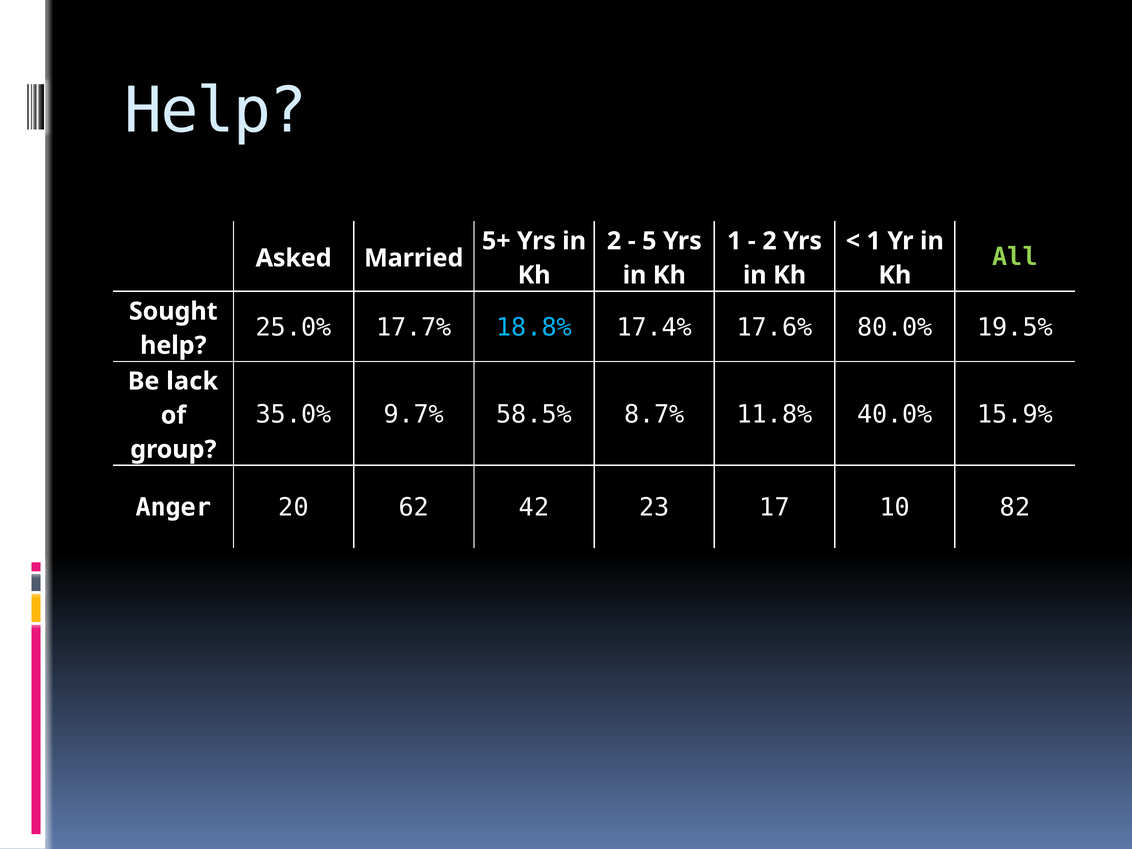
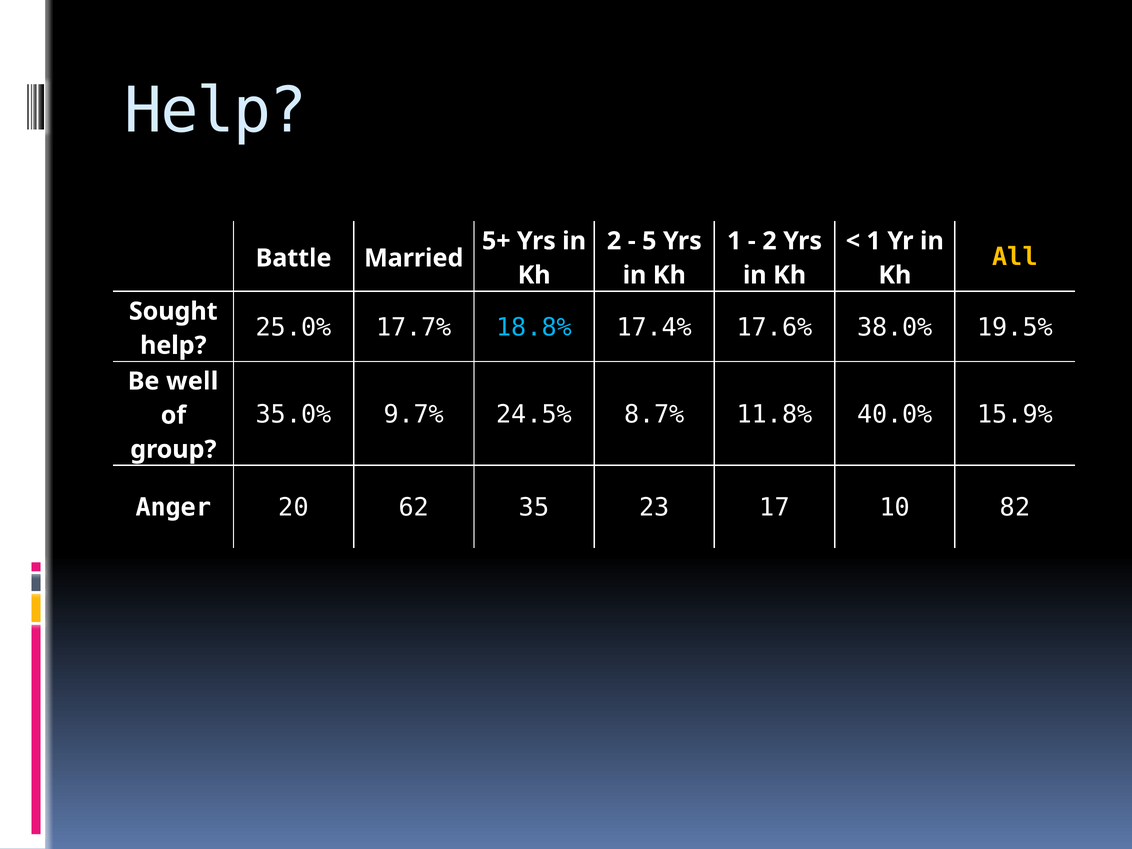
All colour: light green -> yellow (1015, 257)
Asked: Asked -> Battle (294, 258)
80.0%: 80.0% -> 38.0% (895, 327)
lack: lack -> well (192, 381)
58.5%: 58.5% -> 24.5% (534, 414)
42: 42 -> 35 (534, 508)
